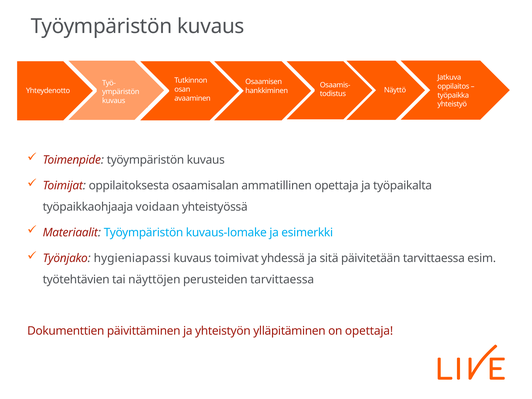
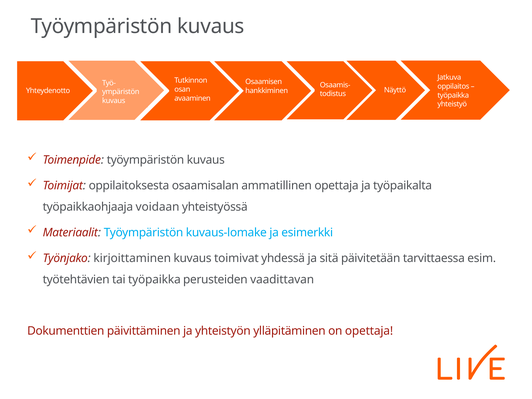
hygieniapassi: hygieniapassi -> kirjoittaminen (132, 258)
tai näyttöjen: näyttöjen -> työpaikka (154, 280)
perusteiden tarvittaessa: tarvittaessa -> vaadittavan (282, 280)
